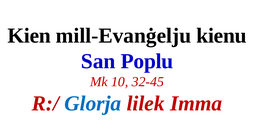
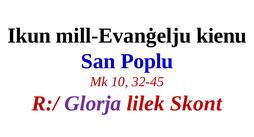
Kien: Kien -> Ikun (29, 35)
Glorja colour: blue -> purple (93, 103)
Imma: Imma -> Skont (196, 103)
